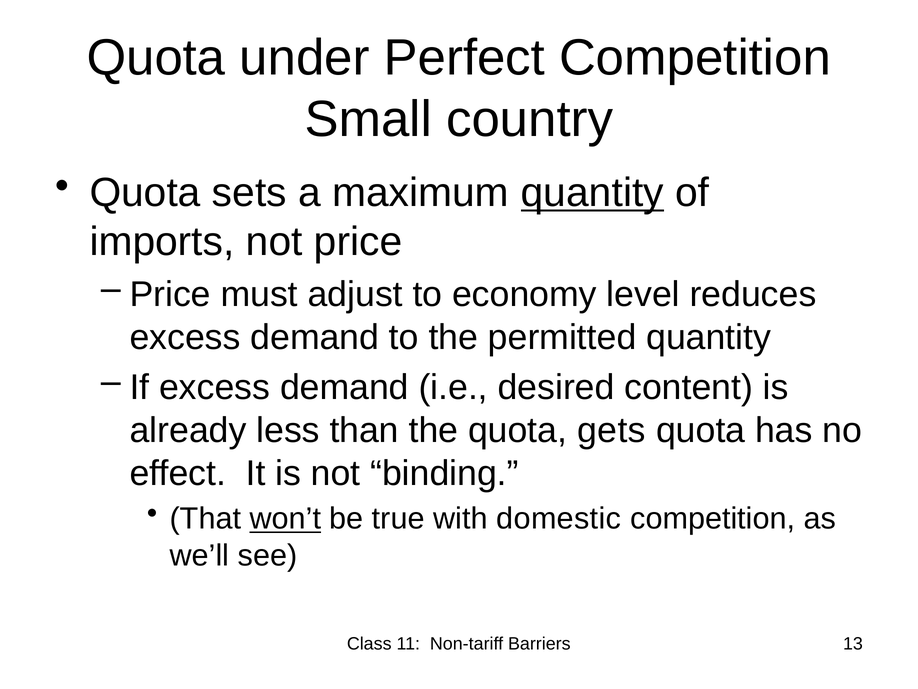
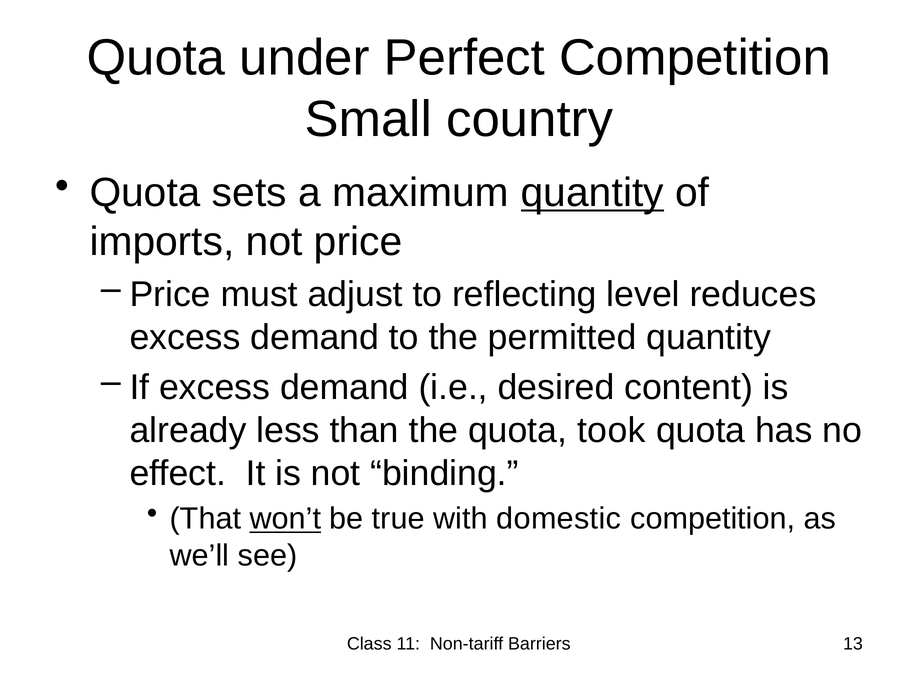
economy: economy -> reflecting (524, 294)
gets: gets -> took (611, 430)
